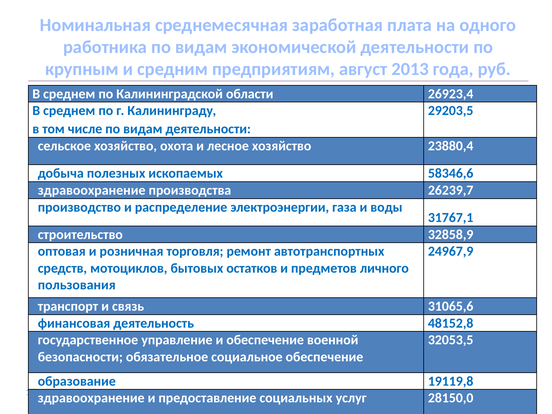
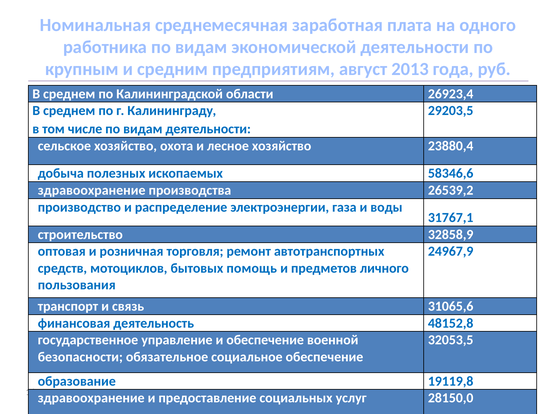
26239,7: 26239,7 -> 26539,2 (451, 190)
остатков: остатков -> помощь (252, 268)
